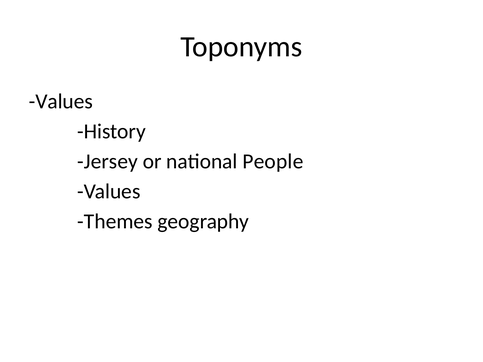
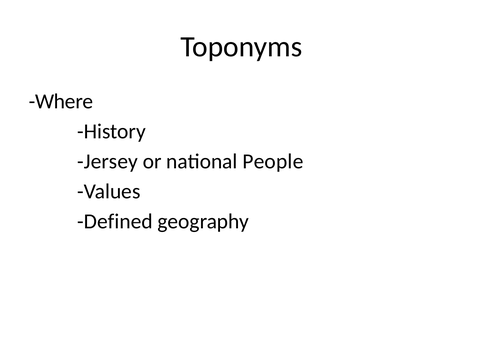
Values: Values -> Where (61, 101)
Themes: Themes -> Defined (115, 222)
